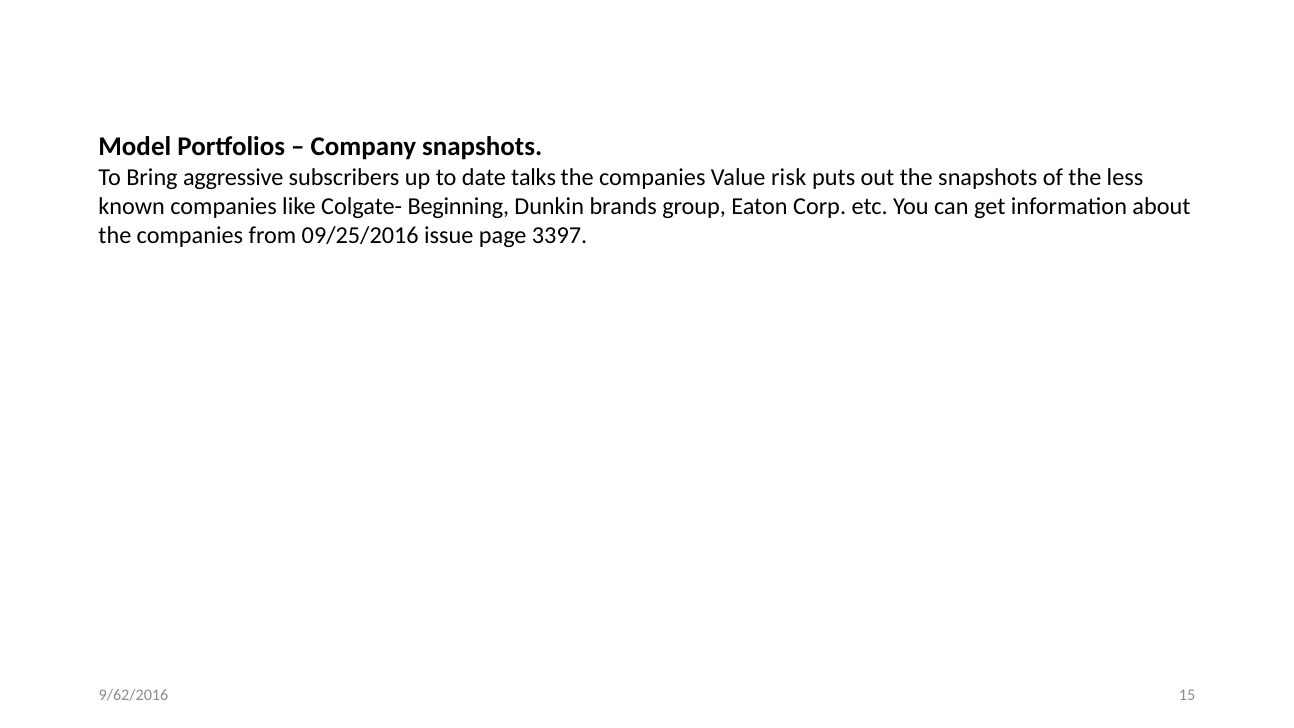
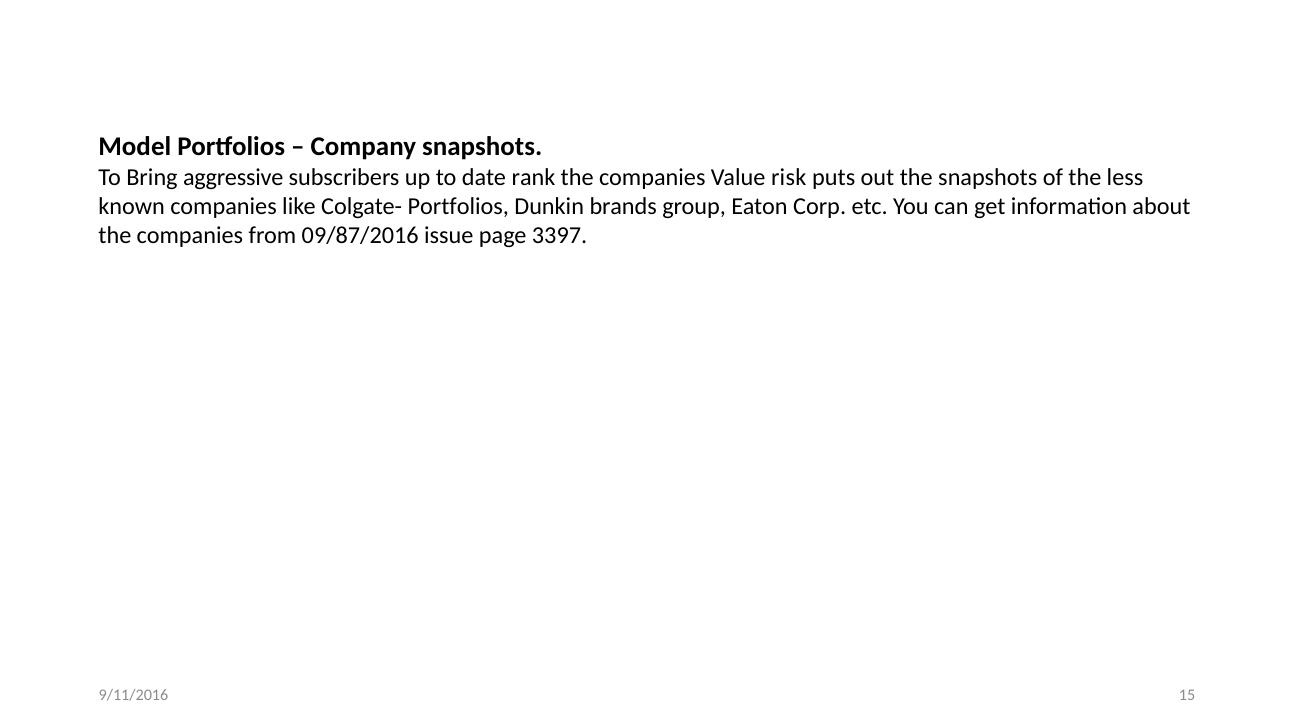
talks: talks -> rank (533, 177)
Colgate- Beginning: Beginning -> Portfolios (458, 206)
09/25/2016: 09/25/2016 -> 09/87/2016 (360, 235)
9/62/2016: 9/62/2016 -> 9/11/2016 (133, 695)
